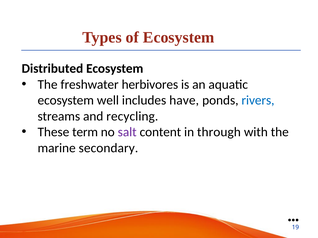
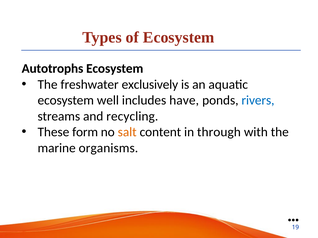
Distributed: Distributed -> Autotrophs (52, 69)
herbivores: herbivores -> exclusively (150, 85)
term: term -> form (85, 132)
salt colour: purple -> orange (127, 132)
secondary: secondary -> organisms (108, 148)
